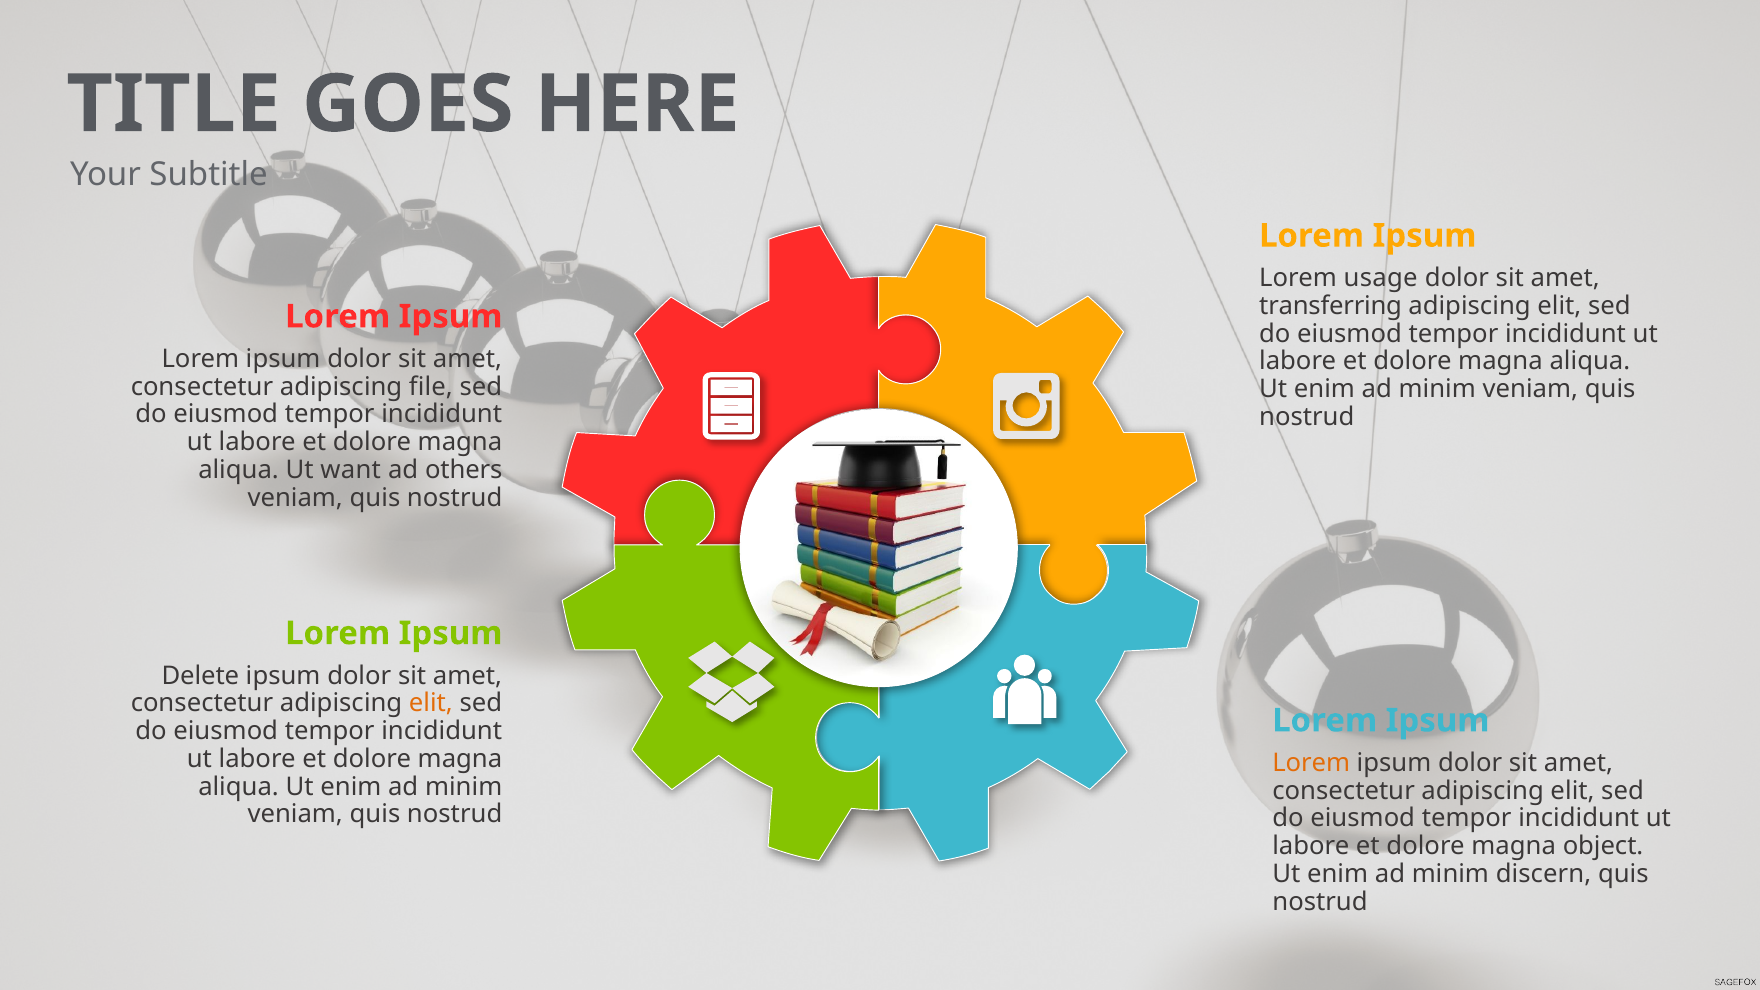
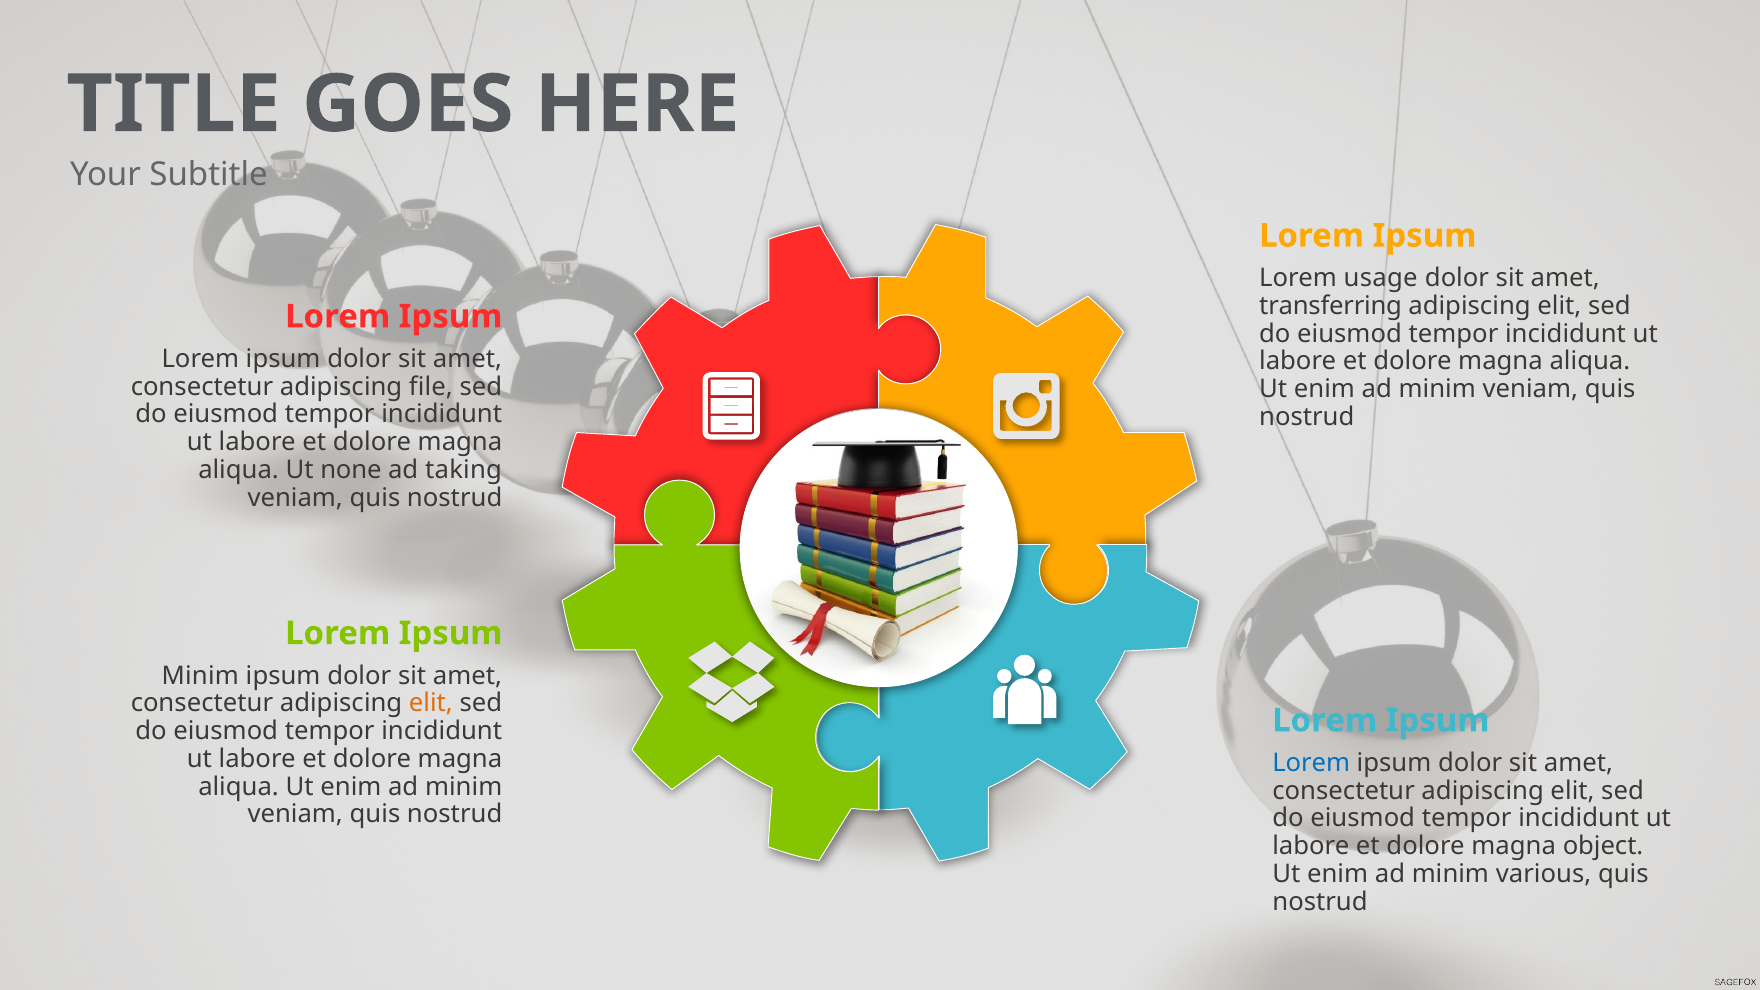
want: want -> none (351, 470)
others: others -> taking (464, 470)
Delete: Delete -> Minim (200, 676)
Lorem colour: orange -> blue (1311, 763)
discern: discern -> various (1543, 874)
